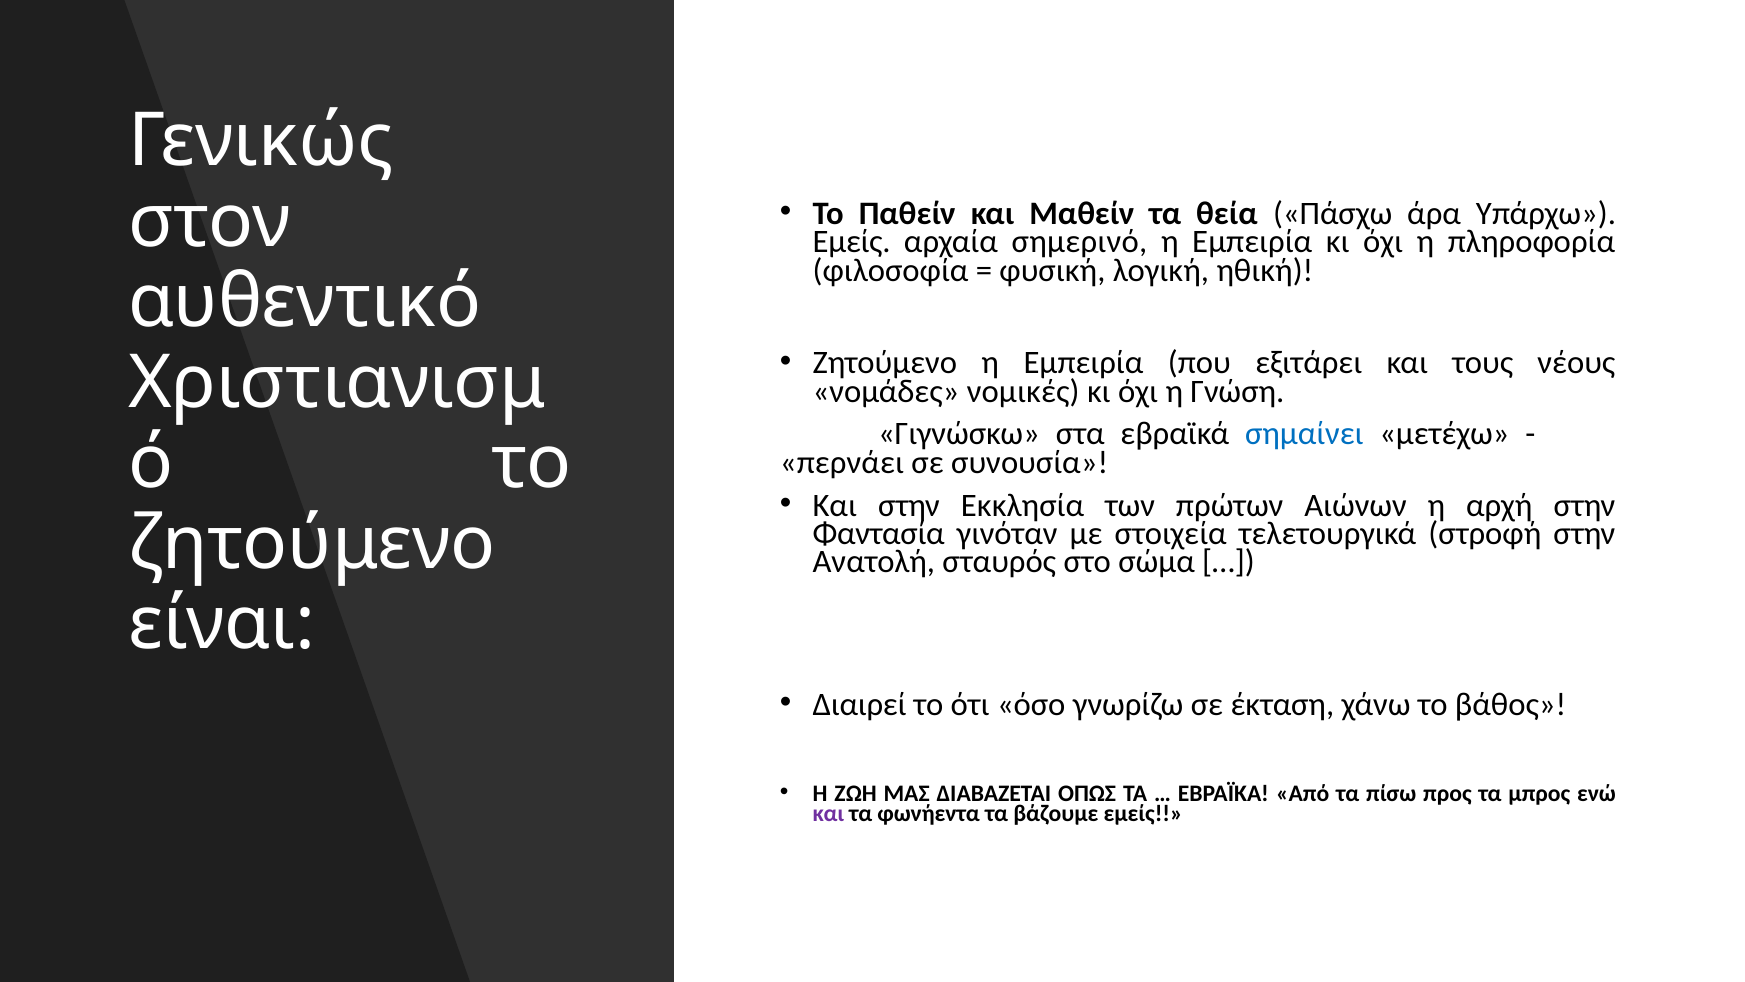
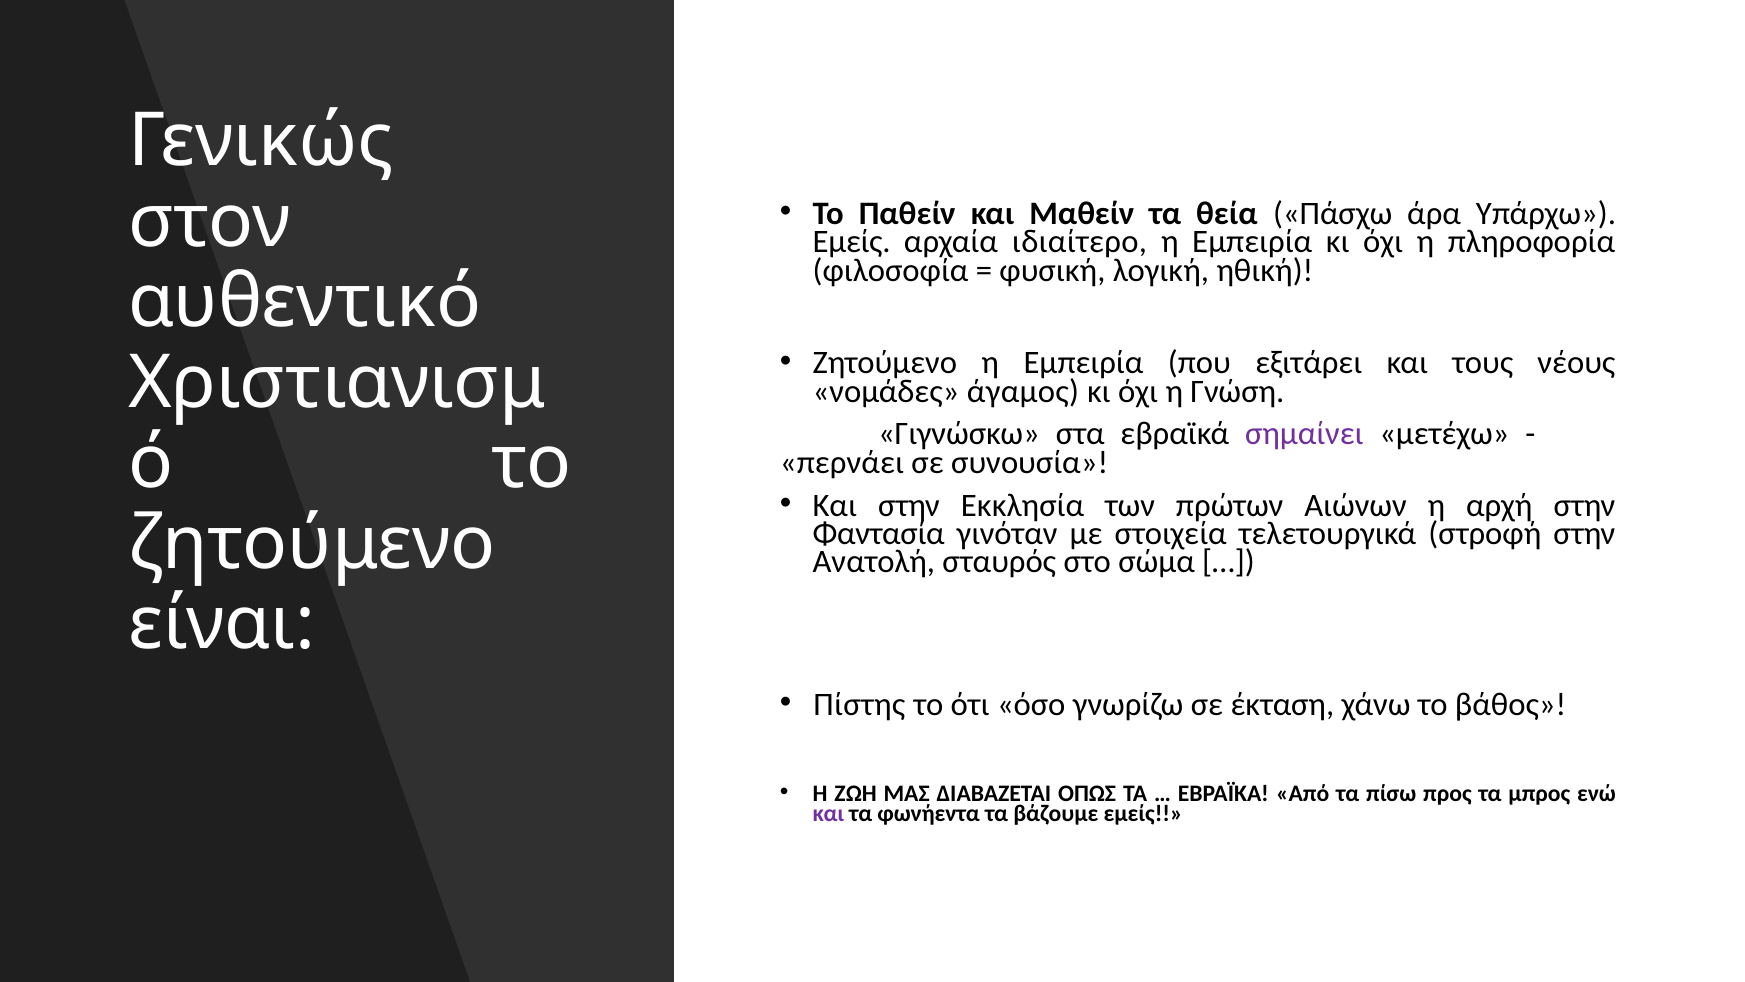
σημερινό: σημερινό -> ιδιαίτερο (1079, 242)
νομικές: νομικές -> άγαμος (1023, 391)
σημαίνει colour: blue -> purple (1304, 434)
Διαιρεί: Διαιρεί -> Πίστης (859, 704)
